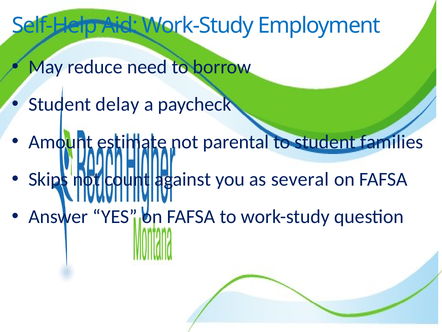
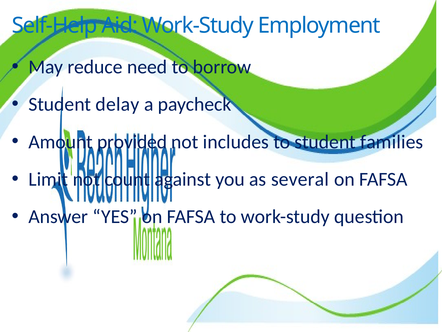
estimate: estimate -> provided (132, 142)
parental: parental -> includes (236, 142)
Skips: Skips -> Limit (48, 179)
